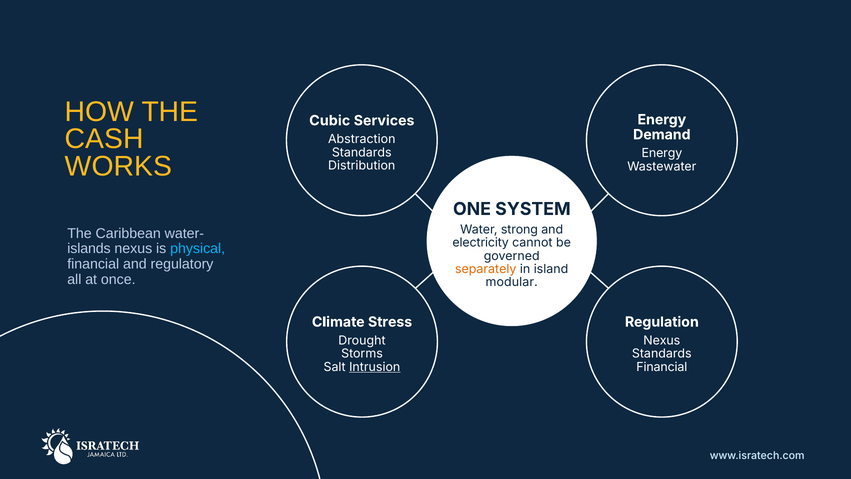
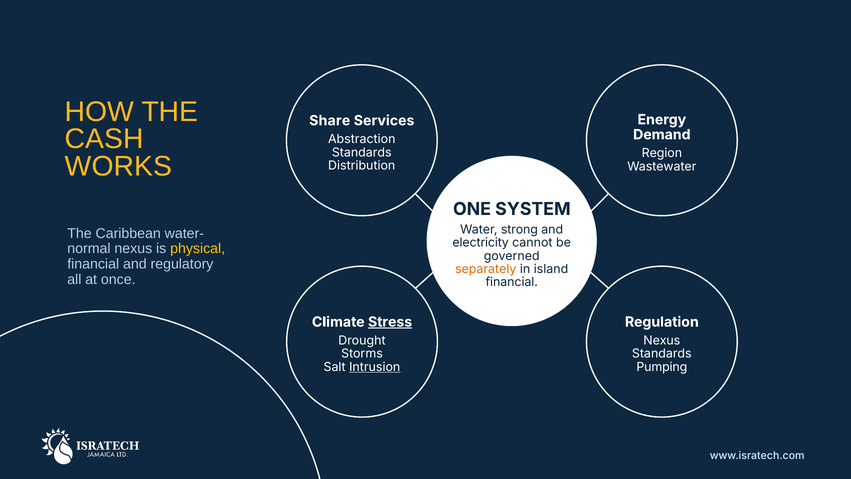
Cubic: Cubic -> Share (330, 121)
Energy: Energy -> Region (662, 153)
islands: islands -> normal (89, 249)
physical colour: light blue -> yellow (198, 249)
modular: modular -> financial (512, 282)
Stress underline: none -> present (390, 322)
Financial: Financial -> Pumping (662, 367)
